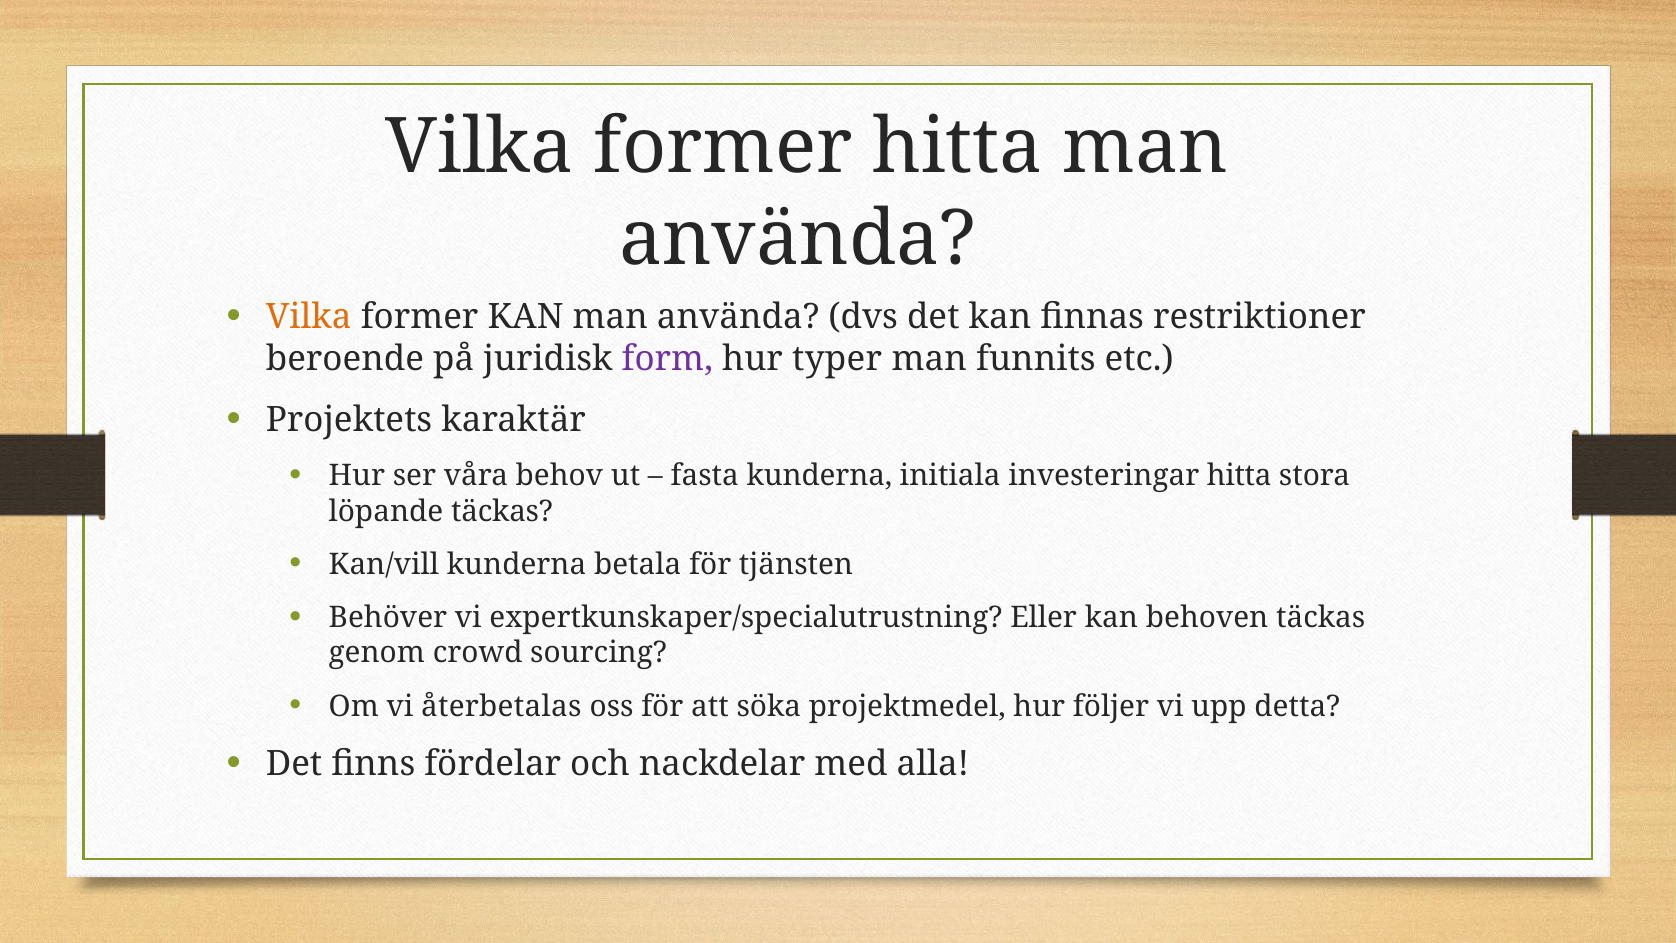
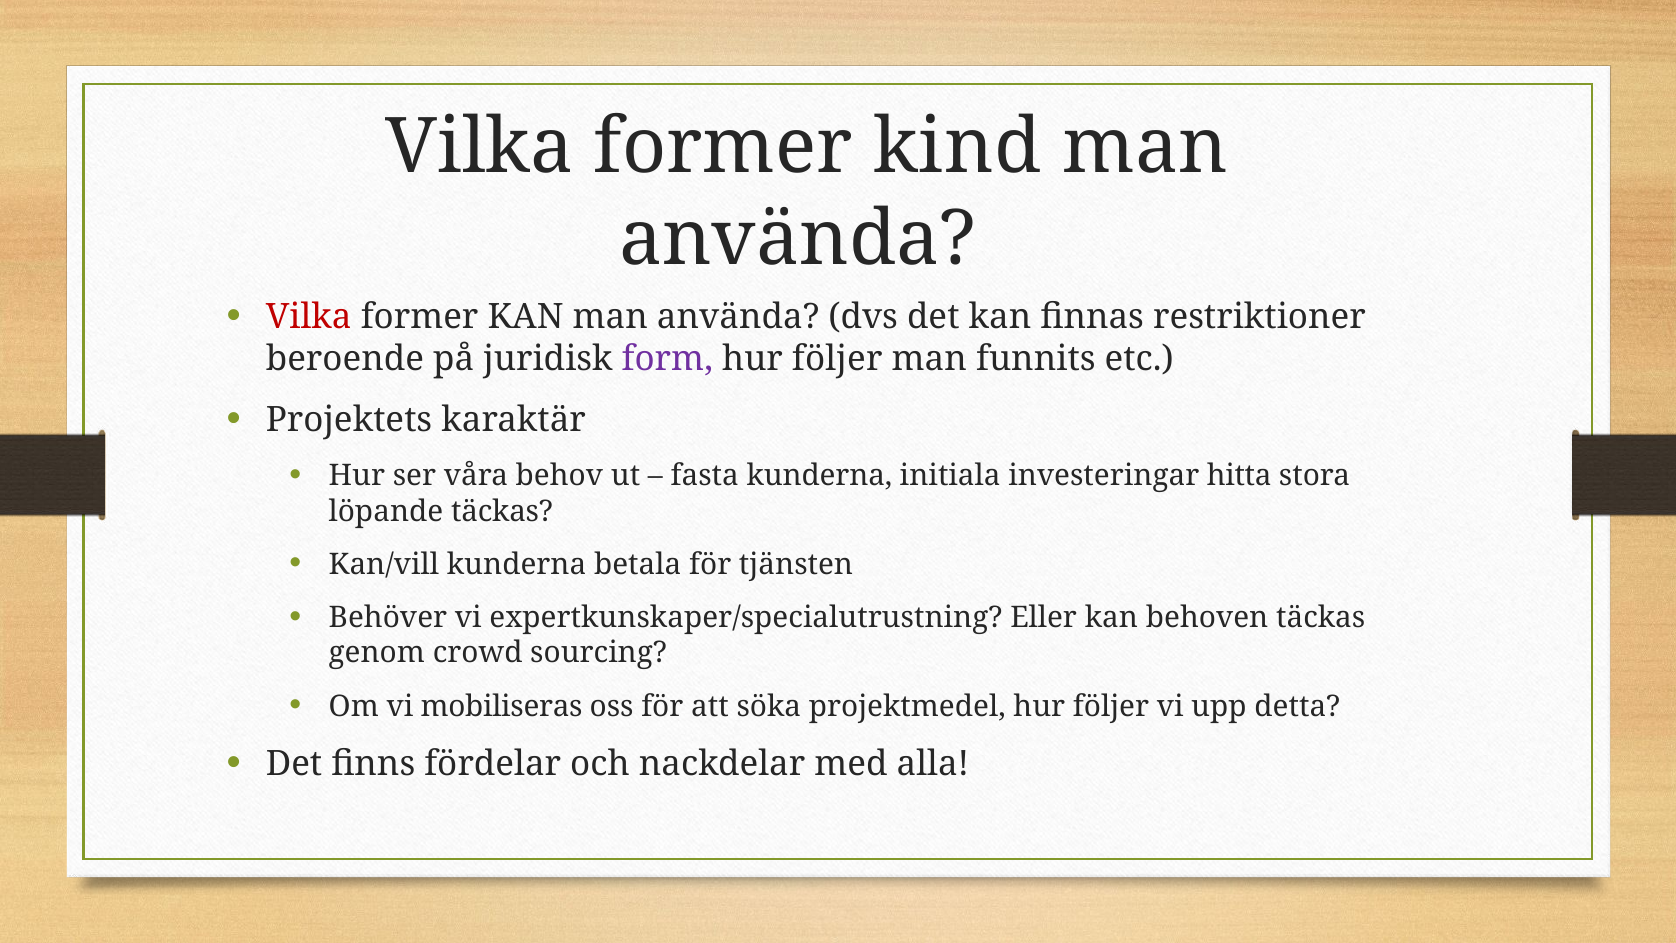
former hitta: hitta -> kind (957, 147)
Vilka colour: orange -> red (309, 317)
typer: typer -> följer (837, 359)
återbetalas: återbetalas -> mobiliseras (502, 706)
